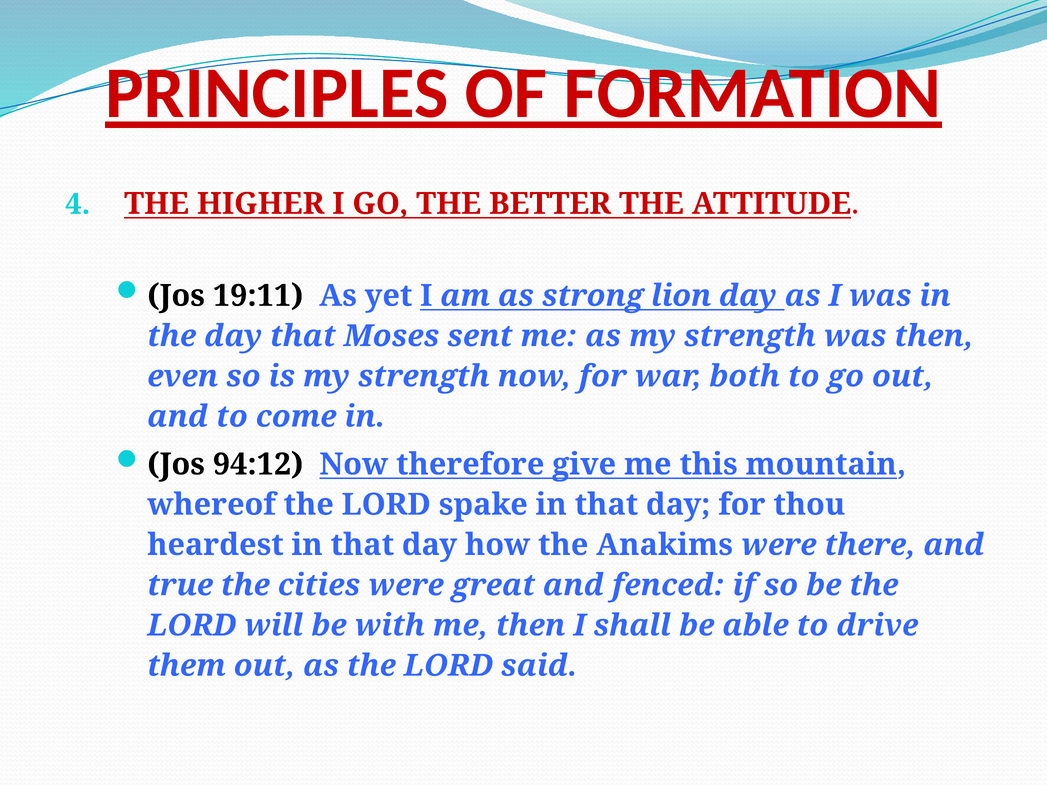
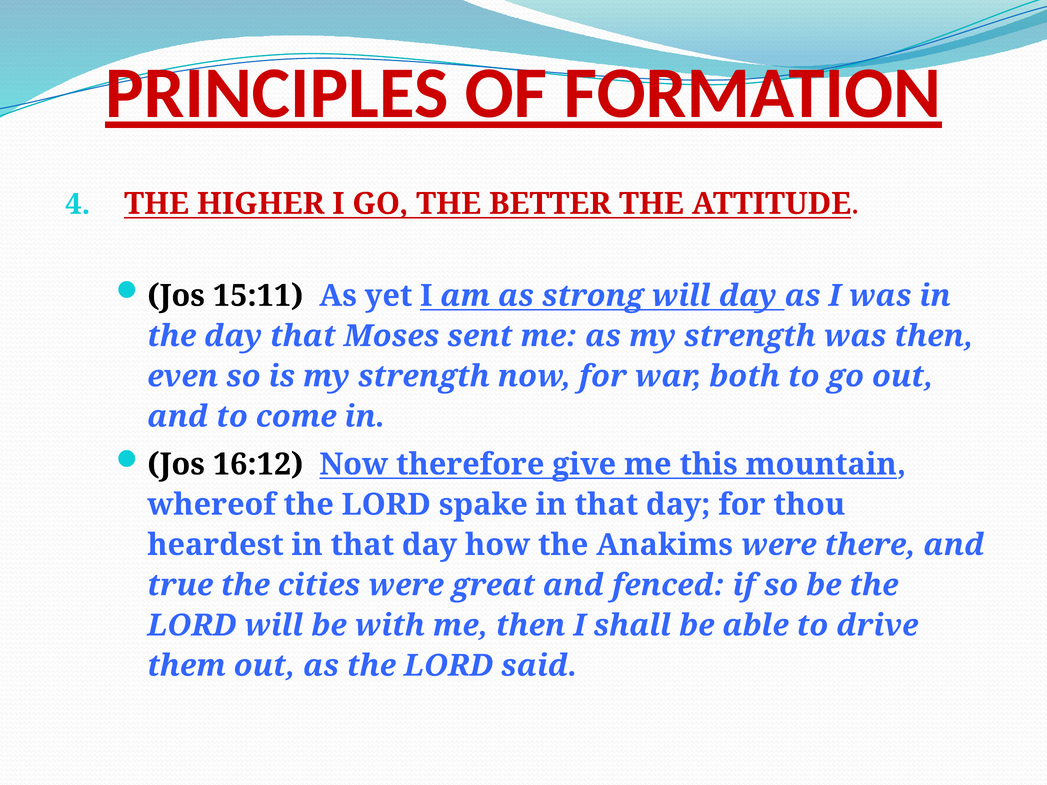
19:11: 19:11 -> 15:11 (258, 296)
strong lion: lion -> will (681, 296)
94:12: 94:12 -> 16:12 (258, 464)
